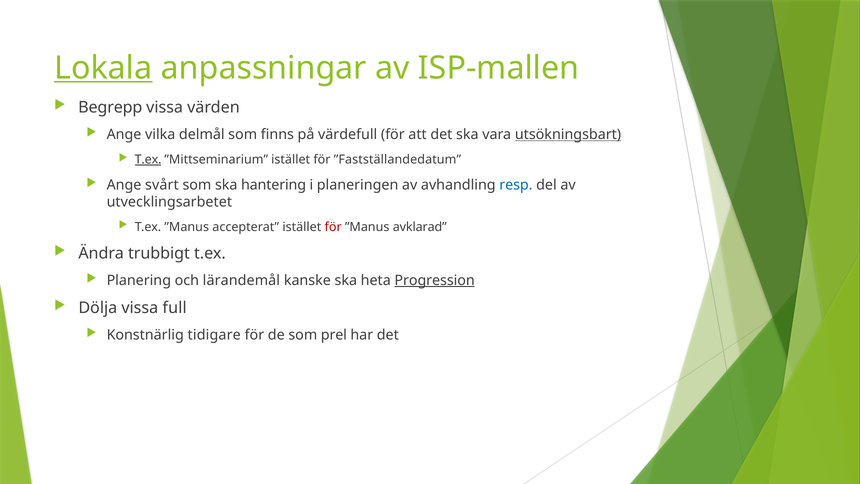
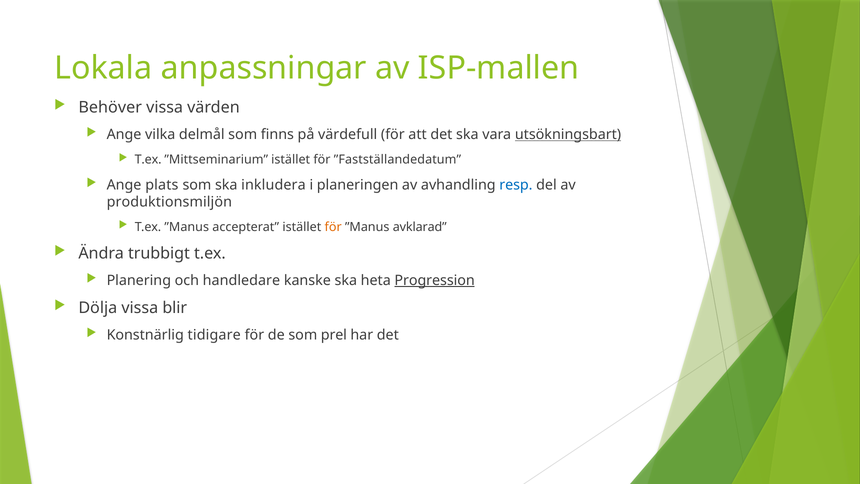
Lokala underline: present -> none (103, 68)
Begrepp: Begrepp -> Behöver (110, 107)
T.ex underline: present -> none (148, 159)
svårt: svårt -> plats (162, 185)
hantering: hantering -> inkludera (273, 185)
utvecklingsarbetet: utvecklingsarbetet -> produktionsmiljön (169, 202)
för colour: red -> orange (333, 227)
lärandemål: lärandemål -> handledare (241, 280)
full: full -> blir (175, 308)
